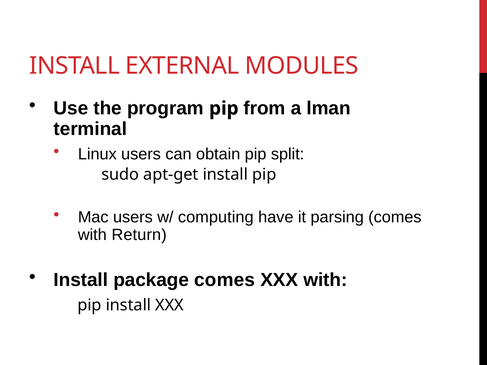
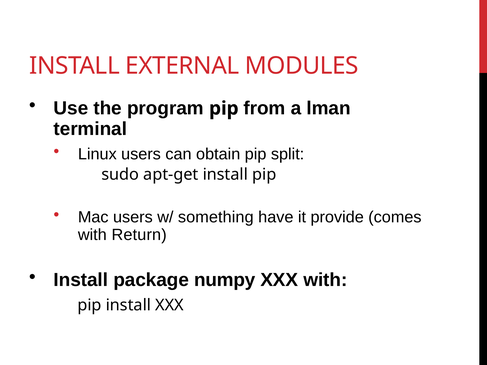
computing: computing -> something (216, 217)
parsing: parsing -> provide (337, 217)
package comes: comes -> numpy (225, 280)
